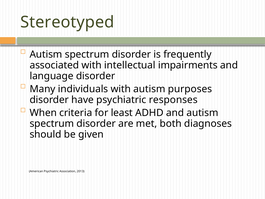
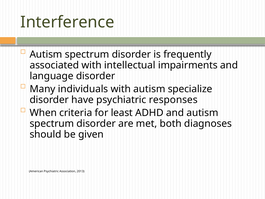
Stereotyped: Stereotyped -> Interference (67, 22)
purposes: purposes -> specialize (190, 89)
